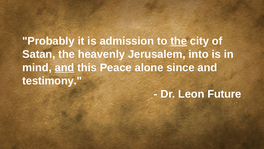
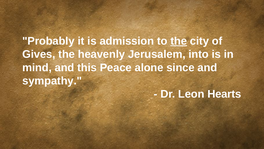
Satan: Satan -> Gives (39, 54)
and underline: present -> none (64, 67)
testimony: testimony -> sympathy (52, 81)
Future: Future -> Hearts (224, 94)
